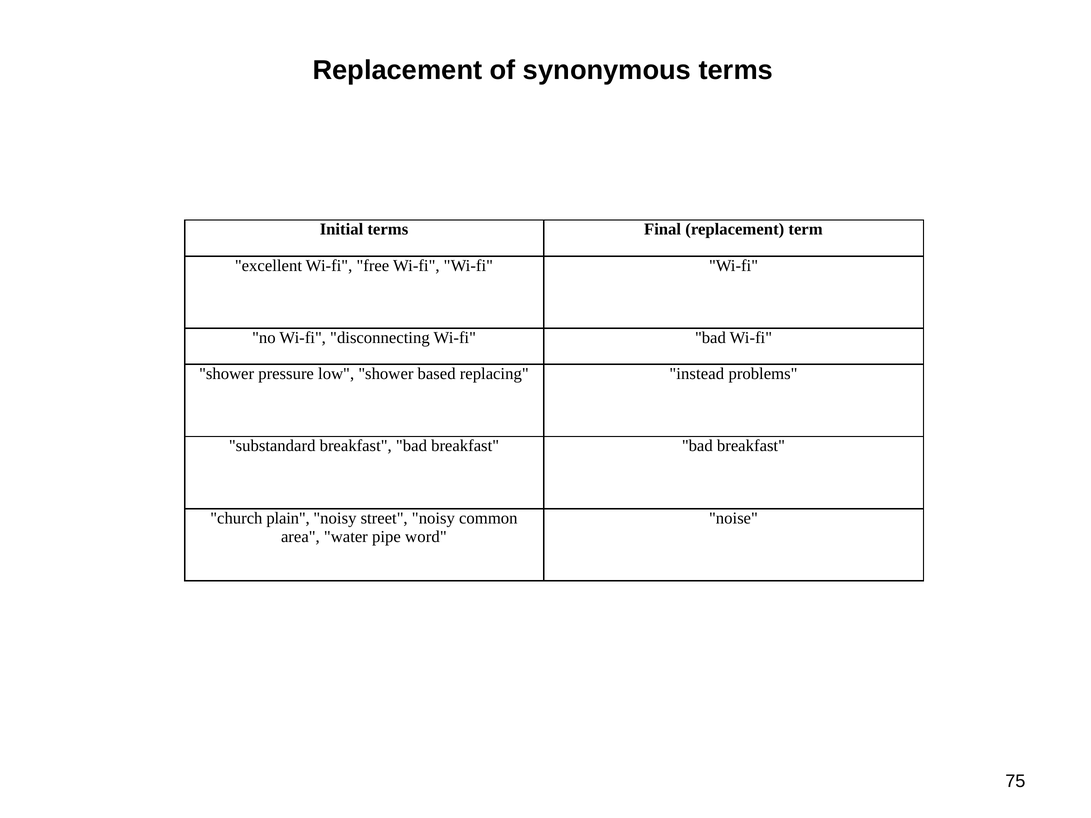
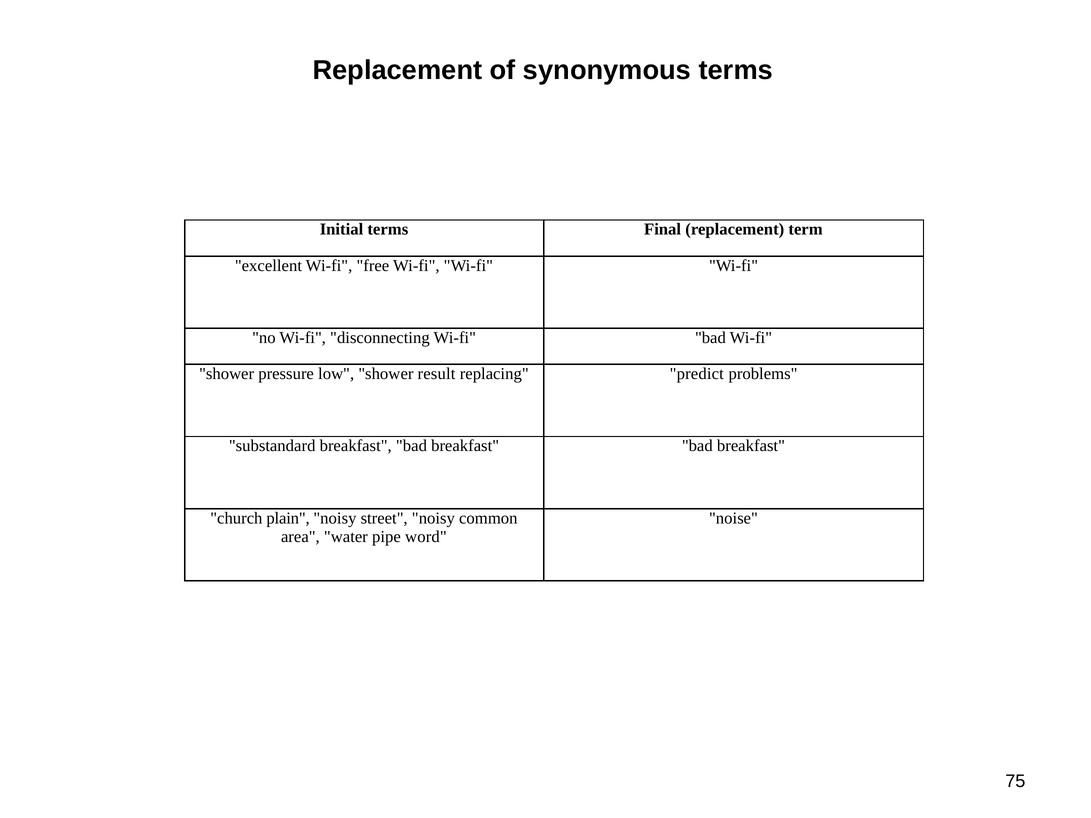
based: based -> result (437, 374)
instead: instead -> predict (697, 374)
